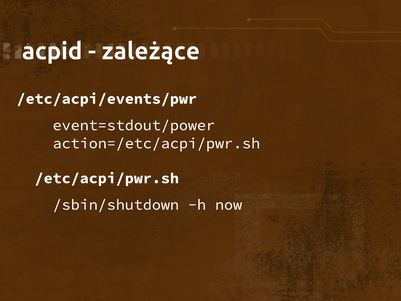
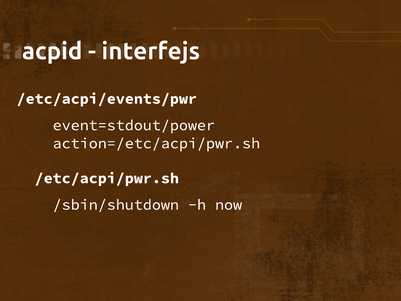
zależące: zależące -> interfejs (151, 51)
